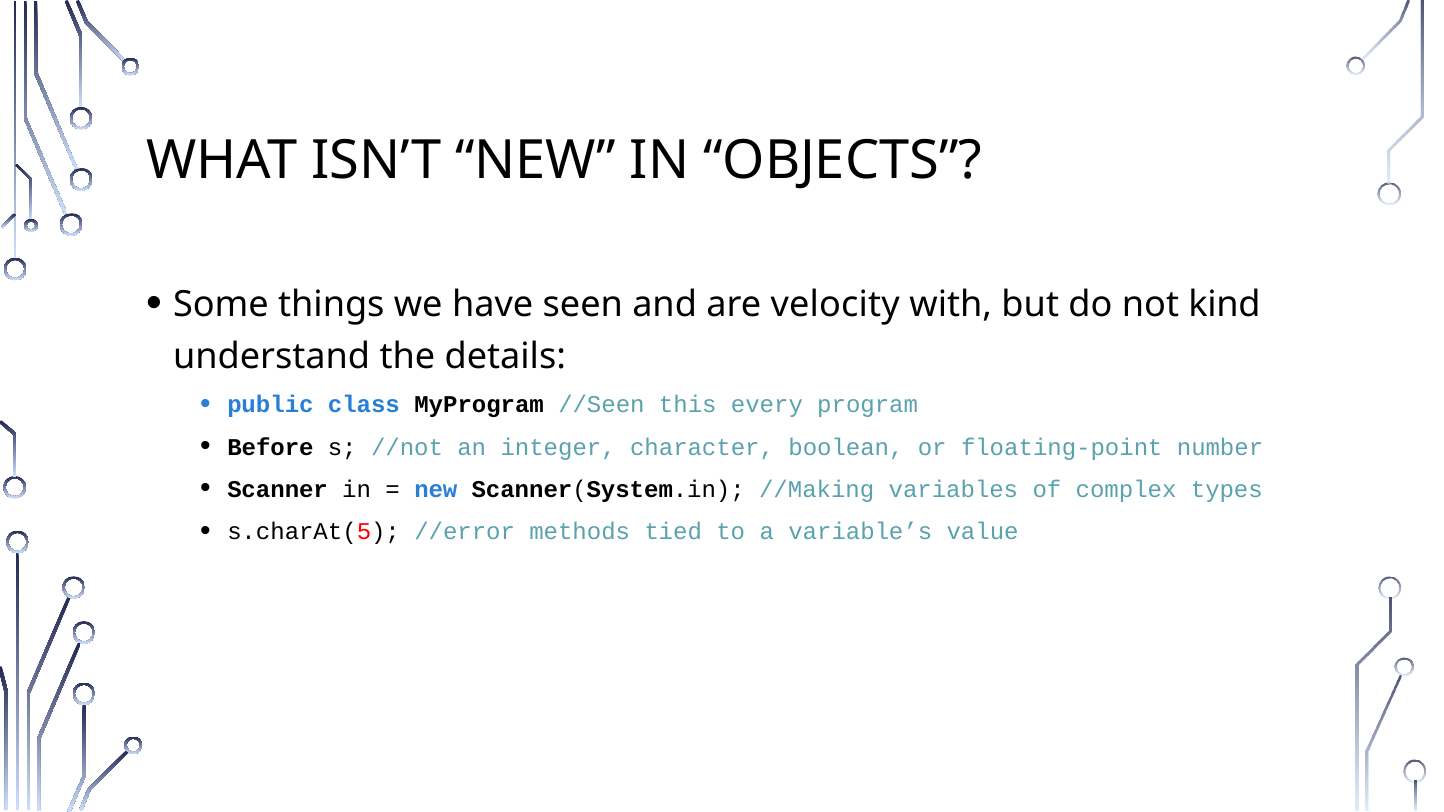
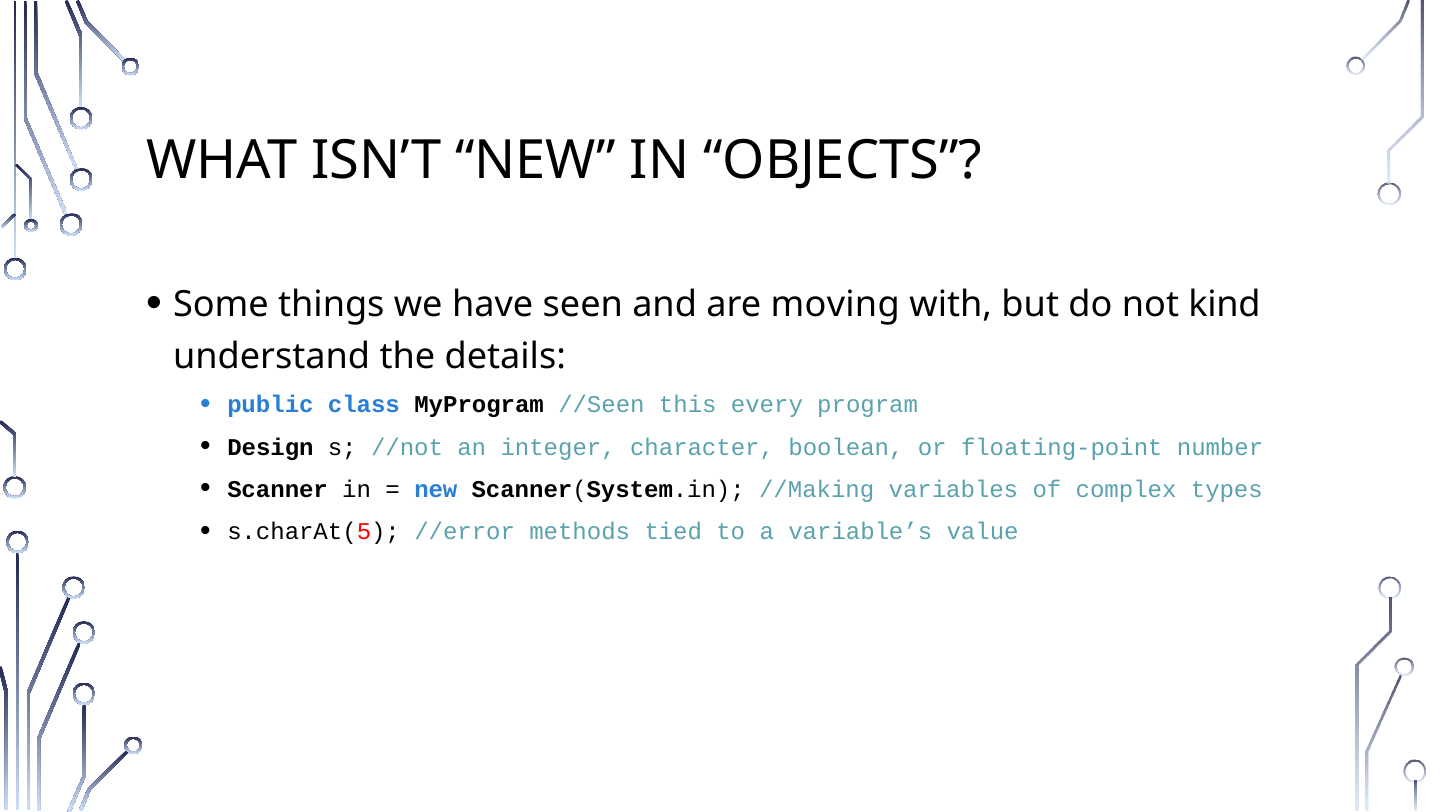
velocity: velocity -> moving (835, 305)
Before: Before -> Design (270, 447)
